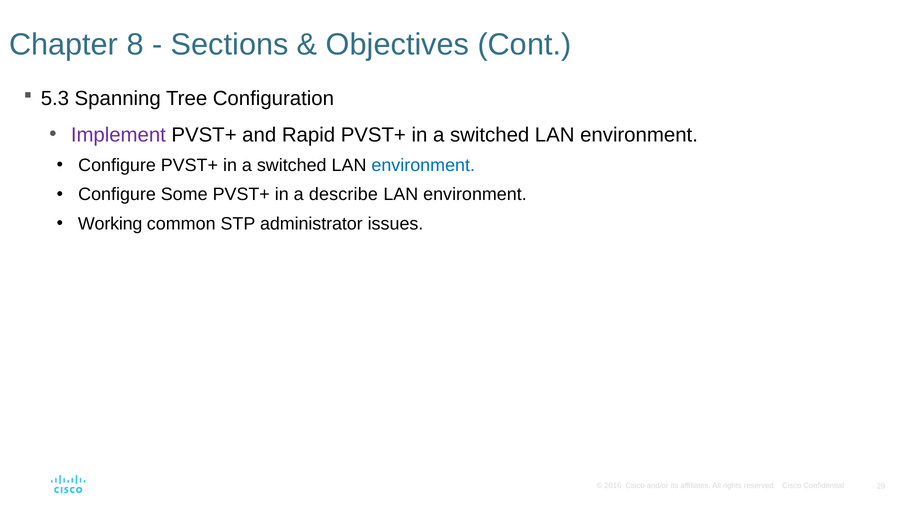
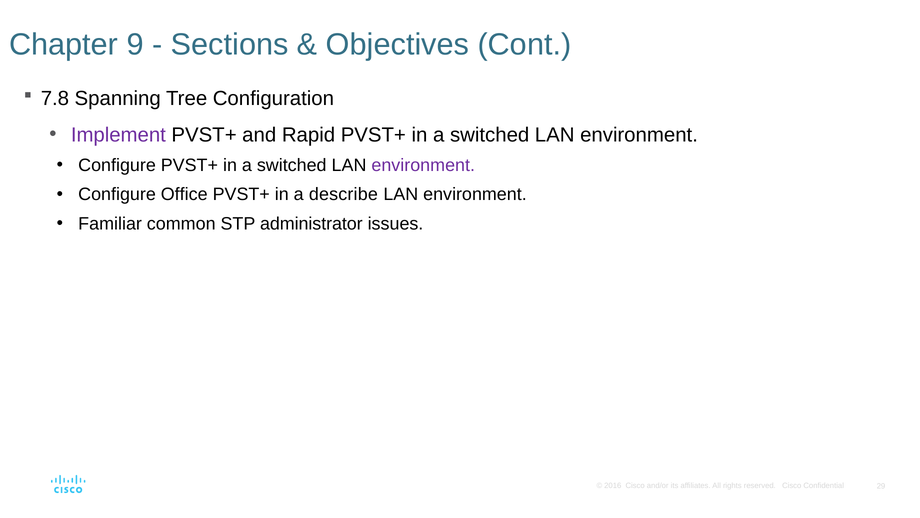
8: 8 -> 9 (135, 44)
5.3: 5.3 -> 7.8 (55, 99)
environment colour: blue -> purple (423, 165)
Some: Some -> Office (184, 194)
Working: Working -> Familiar (110, 224)
